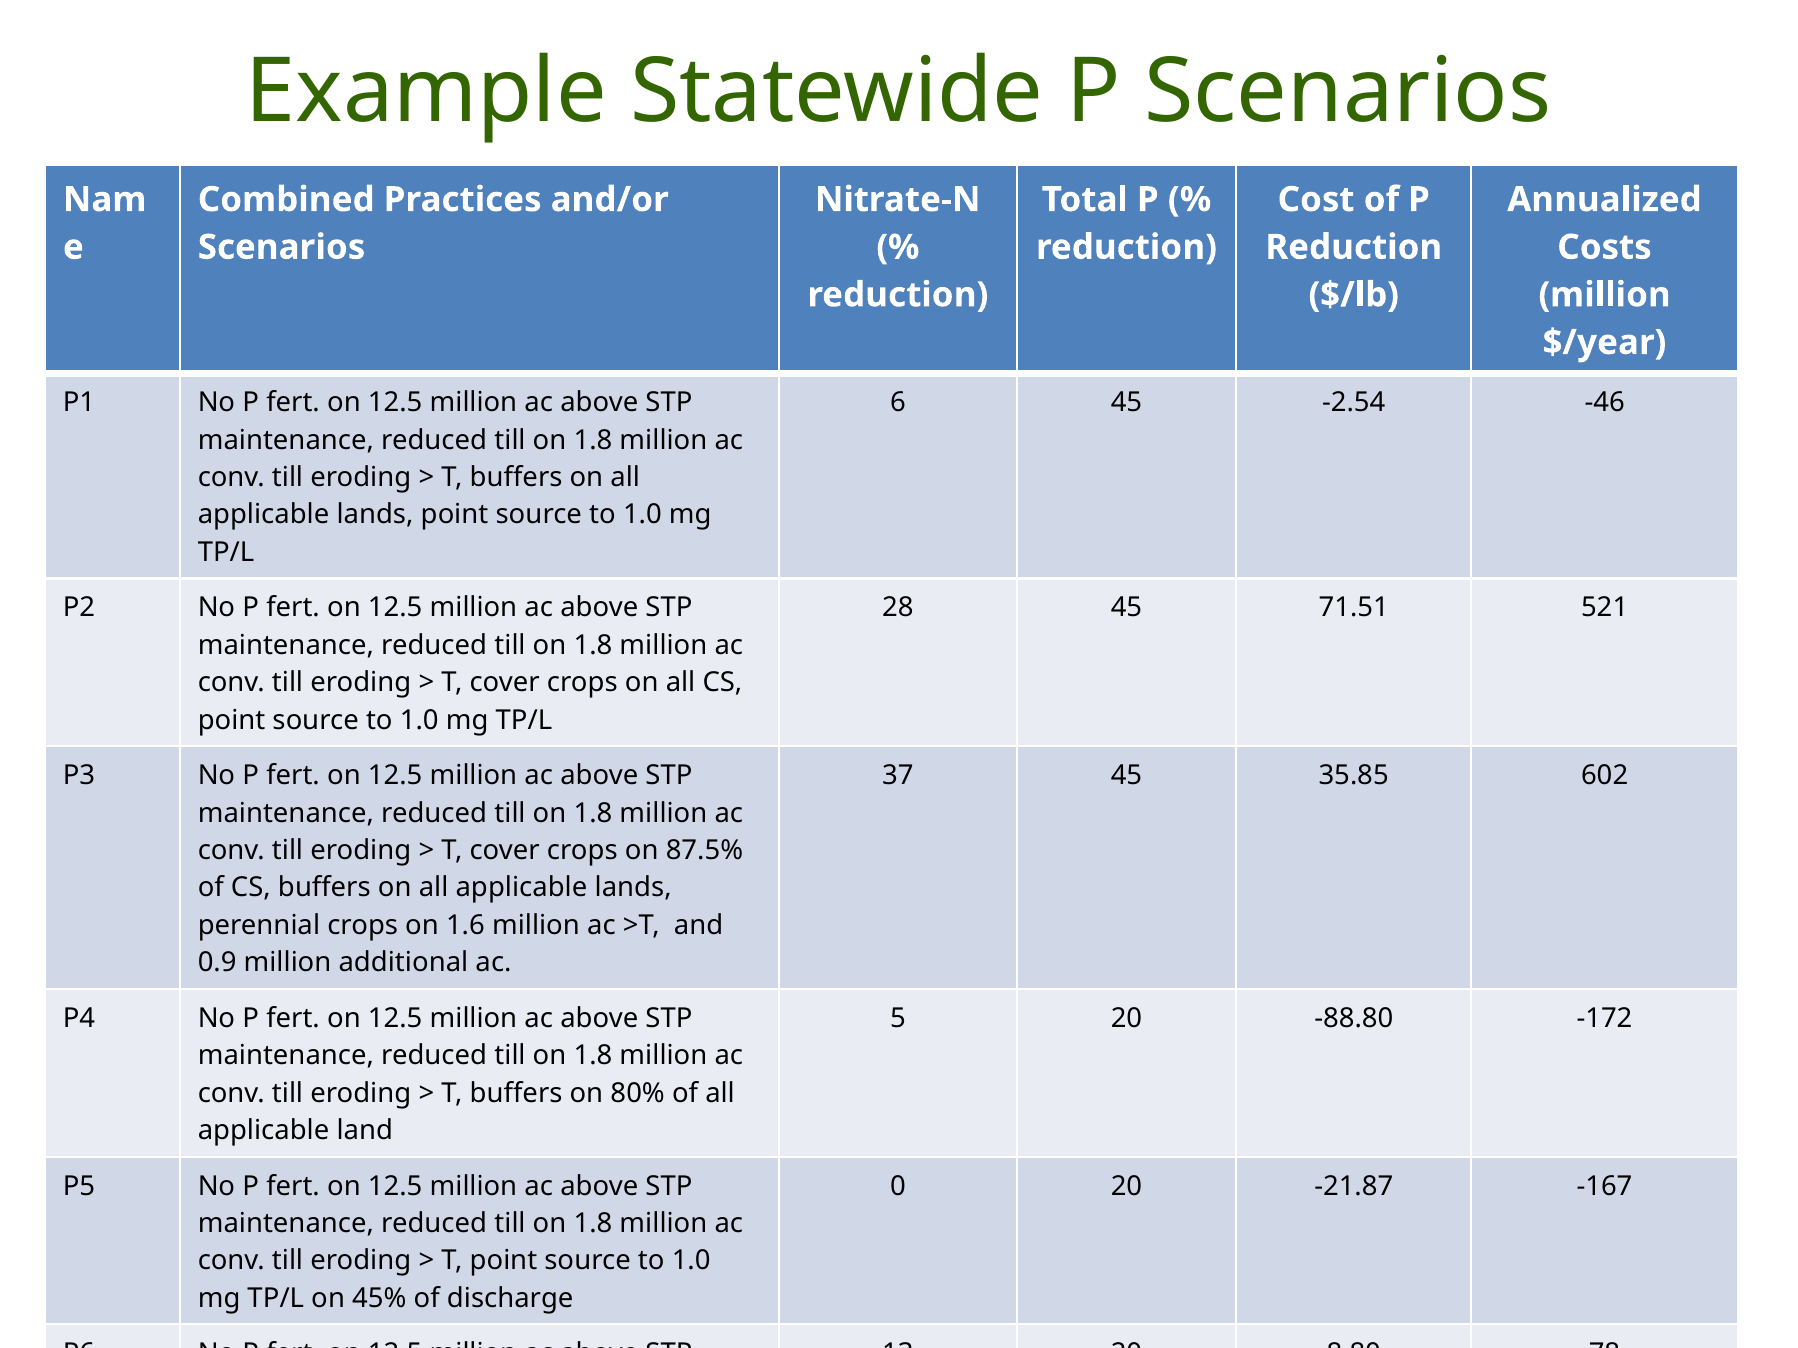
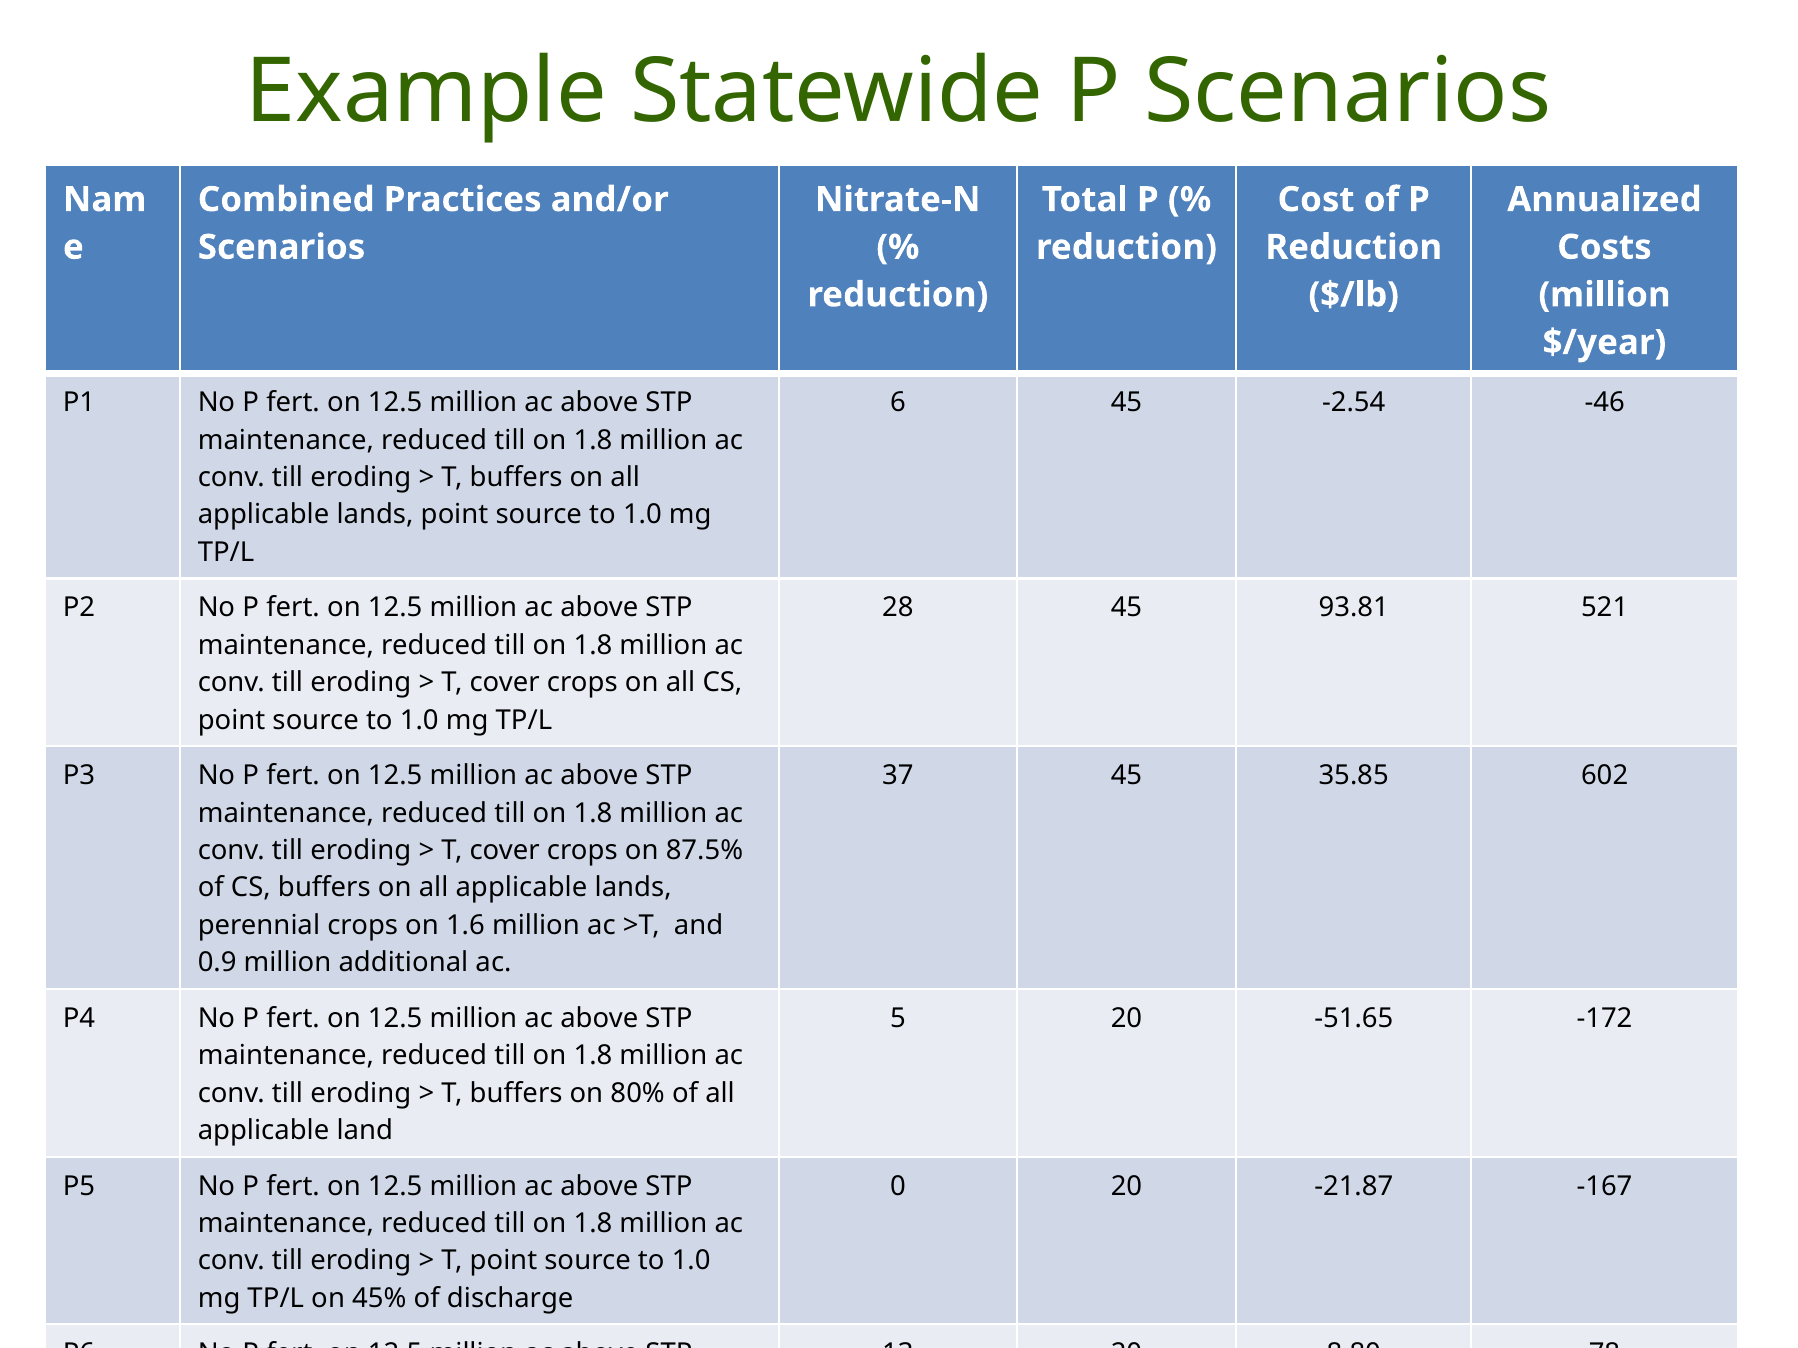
71.51: 71.51 -> 93.81 (1354, 608)
-88.80: -88.80 -> -51.65 (1354, 1019)
